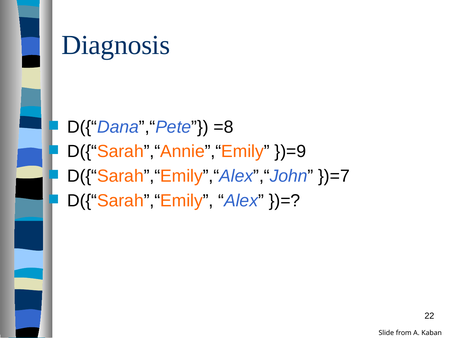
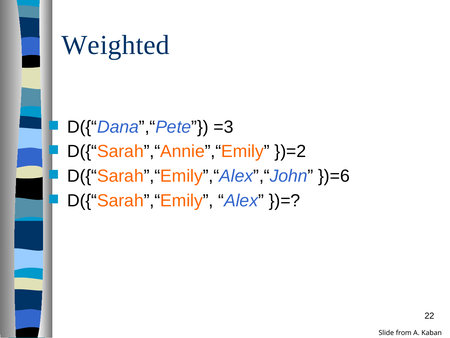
Diagnosis: Diagnosis -> Weighted (116, 45)
=8: =8 -> =3 (224, 127)
})=9: })=9 -> })=2 (290, 151)
})=7: })=7 -> })=6 (334, 176)
